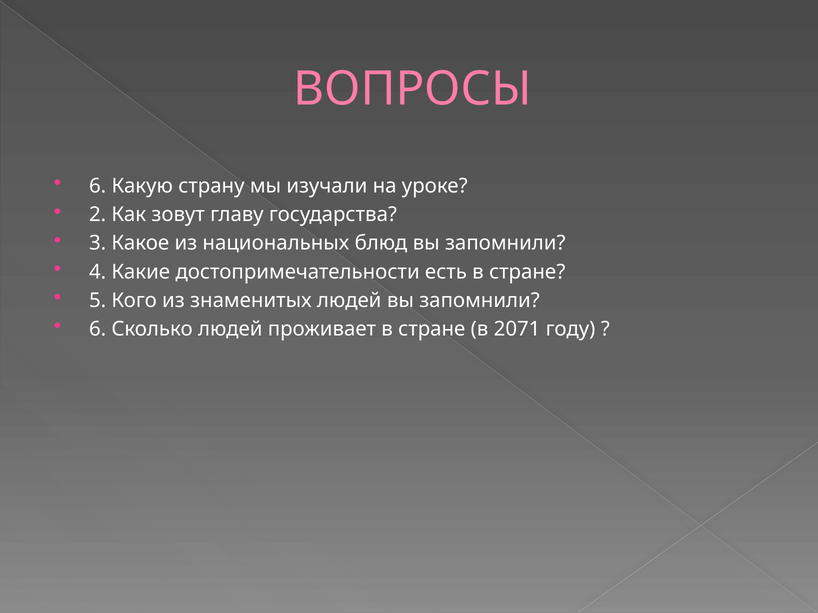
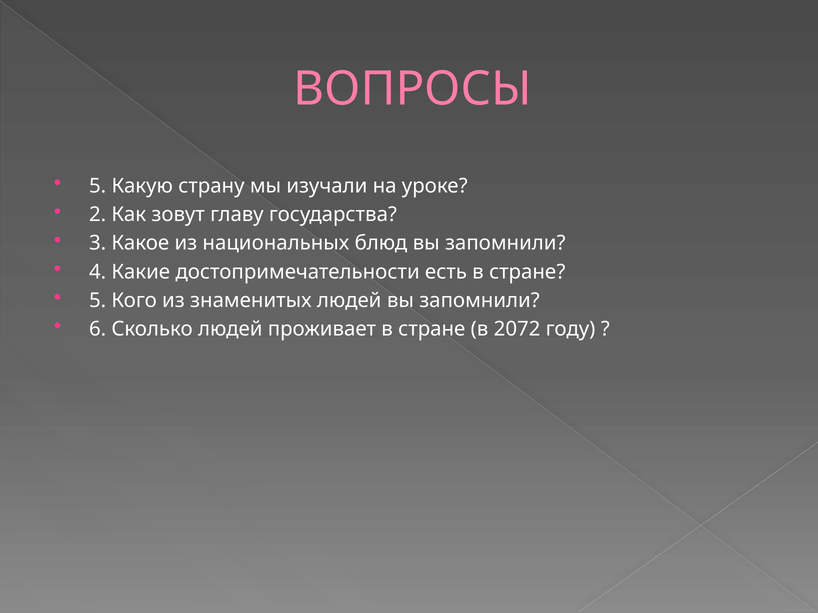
6: 6 -> 5 (98, 186)
2071: 2071 -> 2072 (517, 329)
